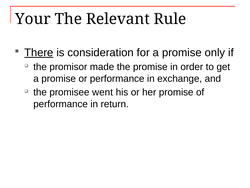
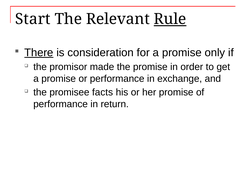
Your: Your -> Start (33, 19)
Rule underline: none -> present (170, 19)
went: went -> facts (103, 92)
